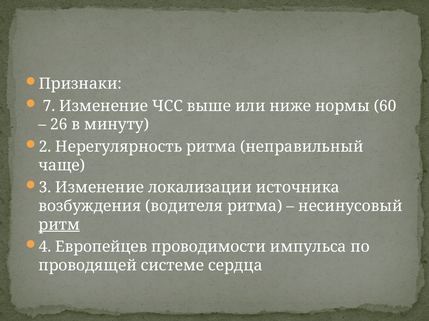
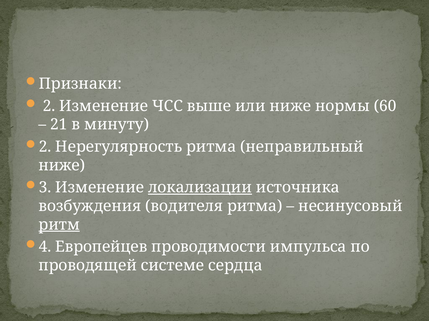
7: 7 -> 2 (49, 106)
26: 26 -> 21 (59, 125)
чаще: чаще -> ниже (62, 166)
локализации underline: none -> present (200, 188)
